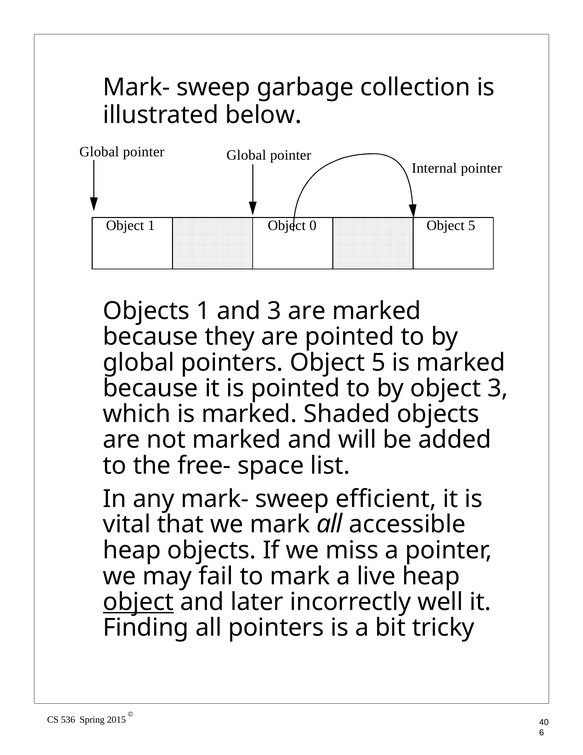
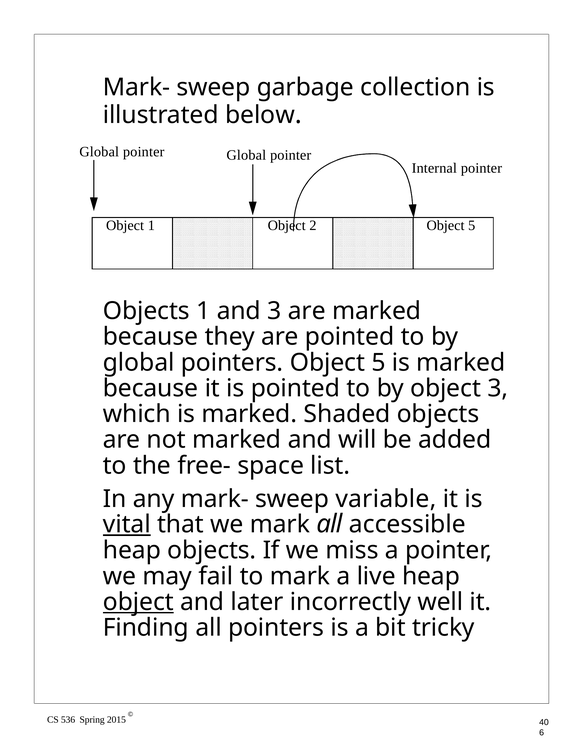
0: 0 -> 2 (313, 225)
efficient: efficient -> variable (386, 499)
vital underline: none -> present (127, 524)
